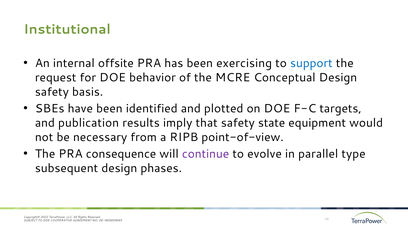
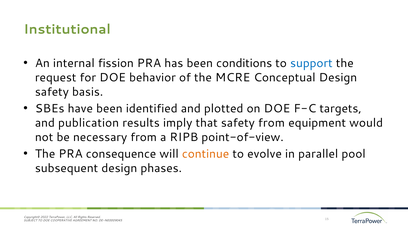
offsite: offsite -> fission (116, 63)
exercising: exercising -> conditions (244, 63)
safety state: state -> from (271, 123)
continue colour: purple -> orange (206, 154)
type: type -> pool (354, 154)
